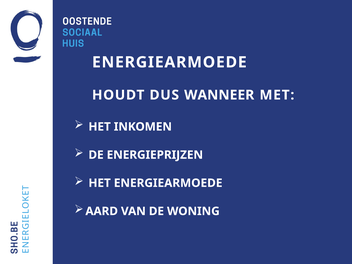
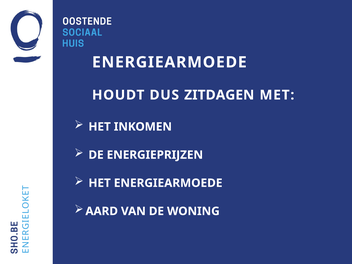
WANNEER: WANNEER -> ZITDAGEN (219, 95)
